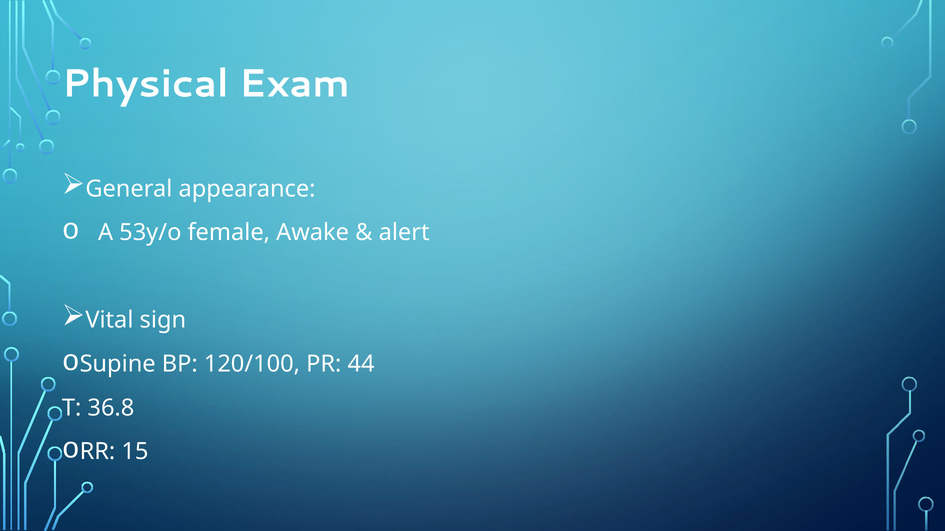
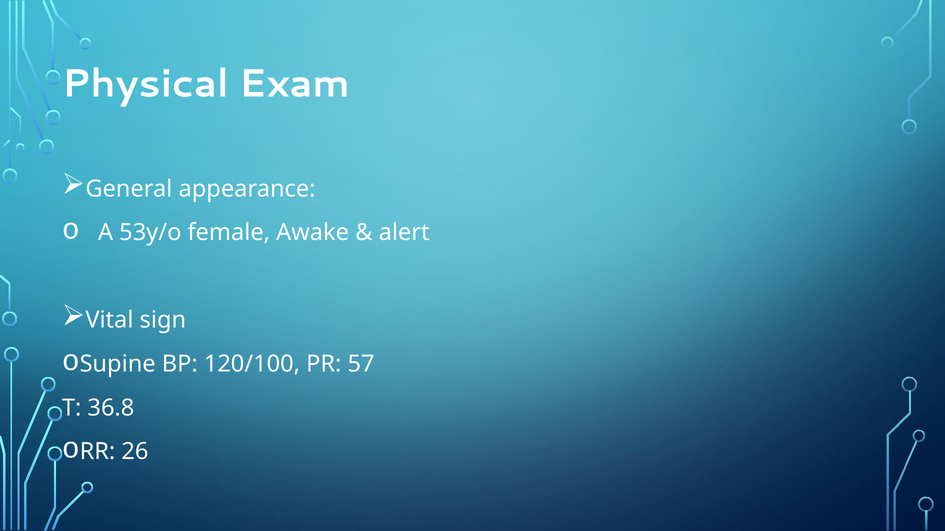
44: 44 -> 57 (361, 364)
15: 15 -> 26 (135, 452)
